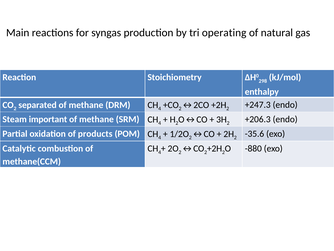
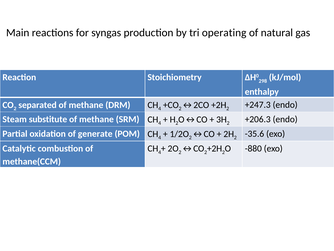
important: important -> substitute (48, 119)
products: products -> generate (95, 134)
